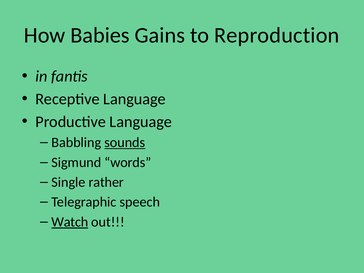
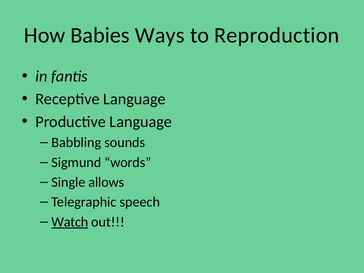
Gains: Gains -> Ways (160, 35)
sounds underline: present -> none (125, 143)
rather: rather -> allows (106, 182)
